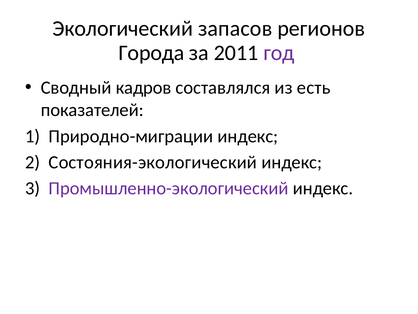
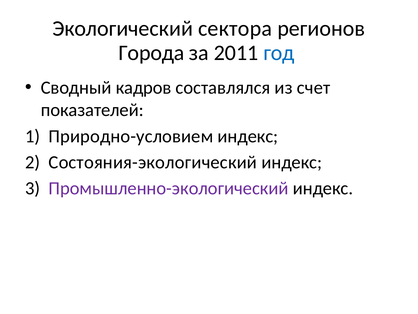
запасов: запасов -> сектора (235, 28)
год colour: purple -> blue (279, 53)
есть: есть -> счет (314, 88)
Природно-миграции: Природно-миграции -> Природно-условием (131, 136)
